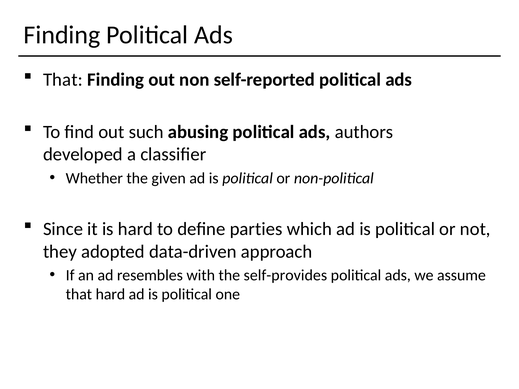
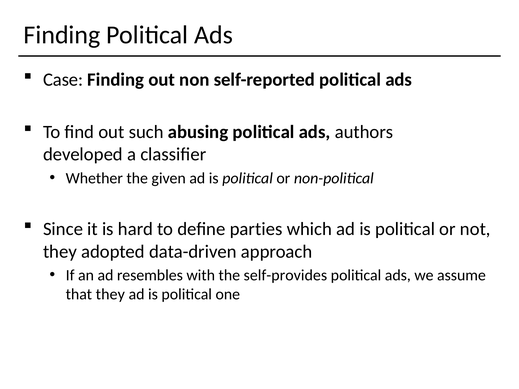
That: That -> Case (63, 80)
that hard: hard -> they (110, 294)
